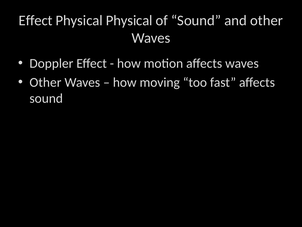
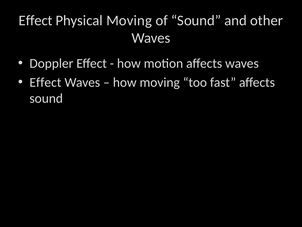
Physical Physical: Physical -> Moving (129, 20)
Other: Other -> Effect (45, 82)
